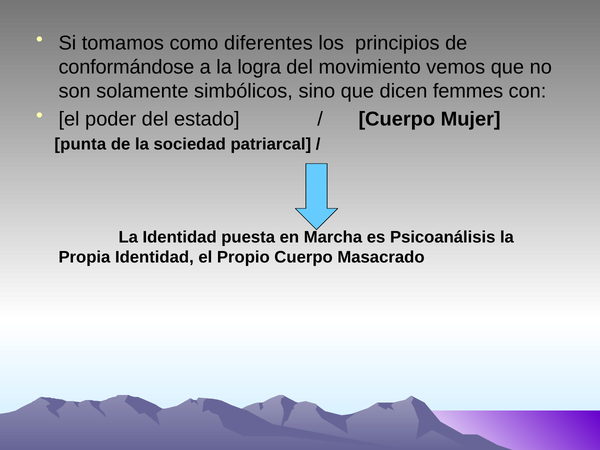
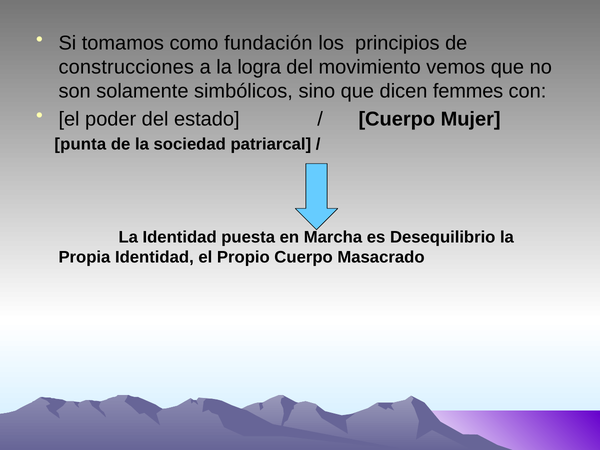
diferentes: diferentes -> fundación (268, 43)
conformándose: conformándose -> construcciones (126, 67)
Psicoanálisis: Psicoanálisis -> Desequilibrio (443, 237)
